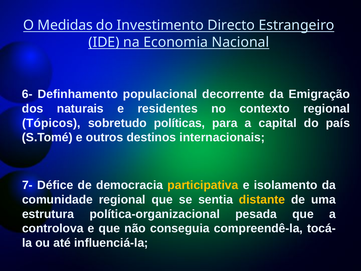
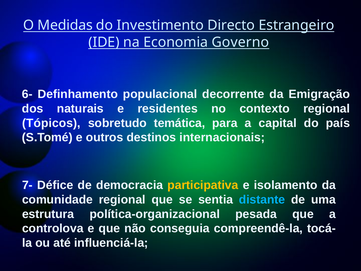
Nacional: Nacional -> Governo (240, 42)
políticas: políticas -> temática (179, 123)
distante colour: yellow -> light blue (262, 199)
